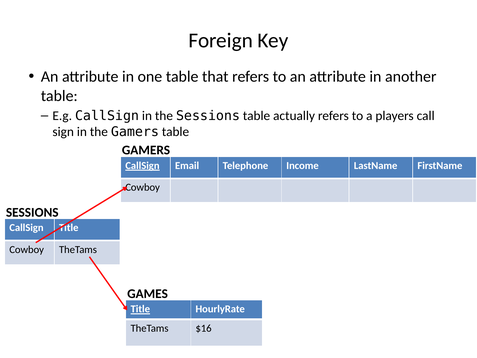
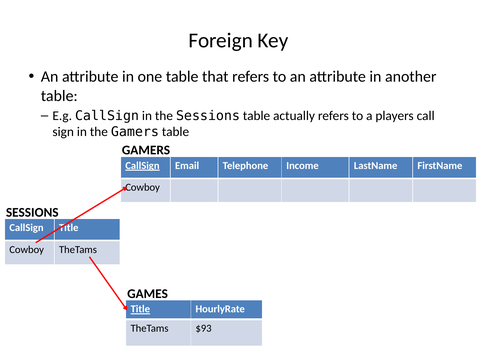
$16: $16 -> $93 (204, 328)
